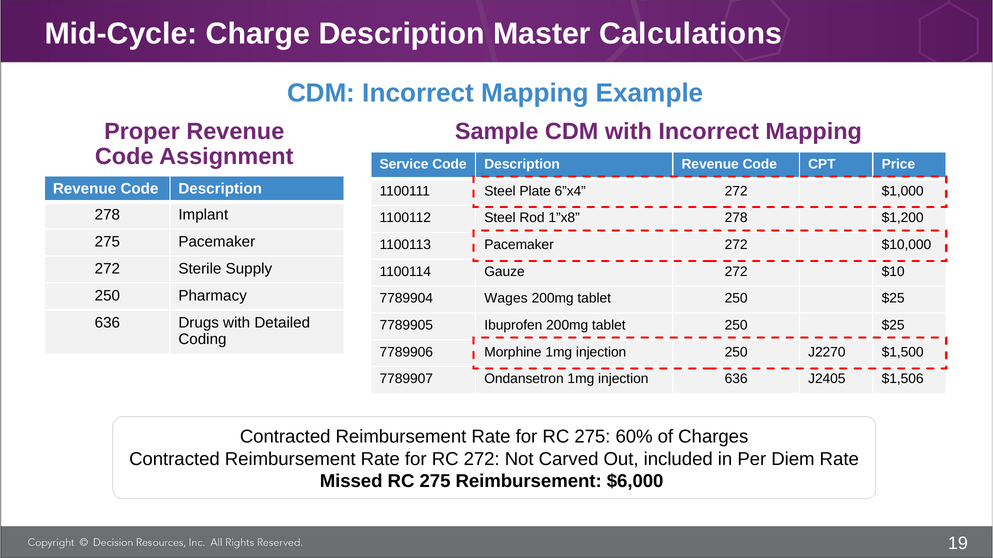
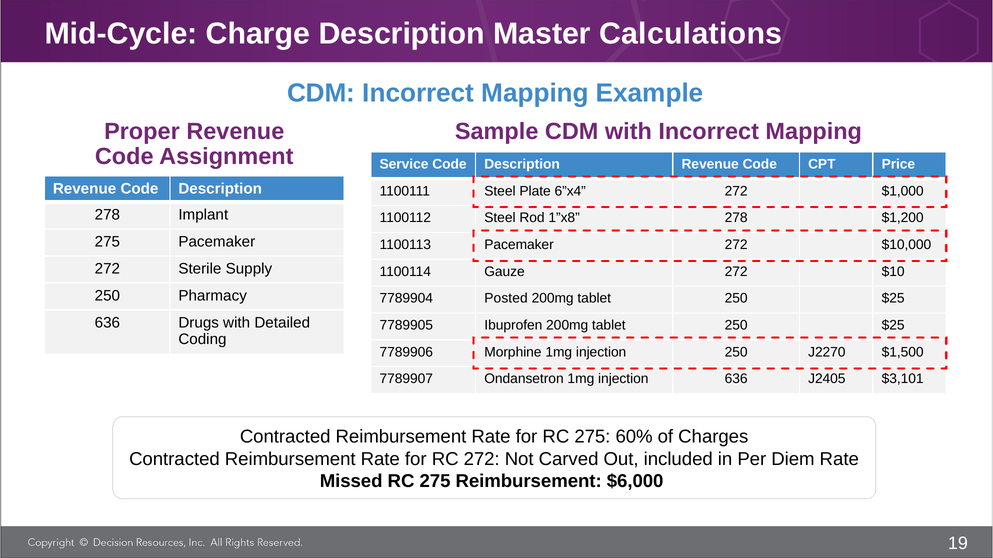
Wages: Wages -> Posted (506, 299)
$1,506: $1,506 -> $3,101 (903, 379)
